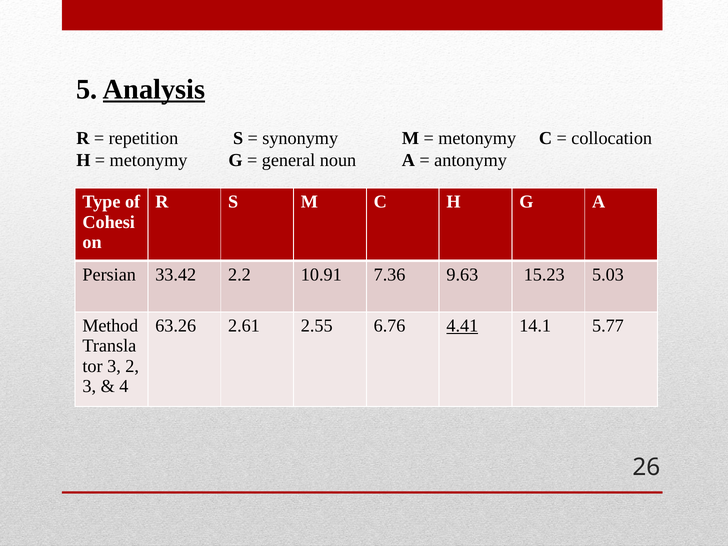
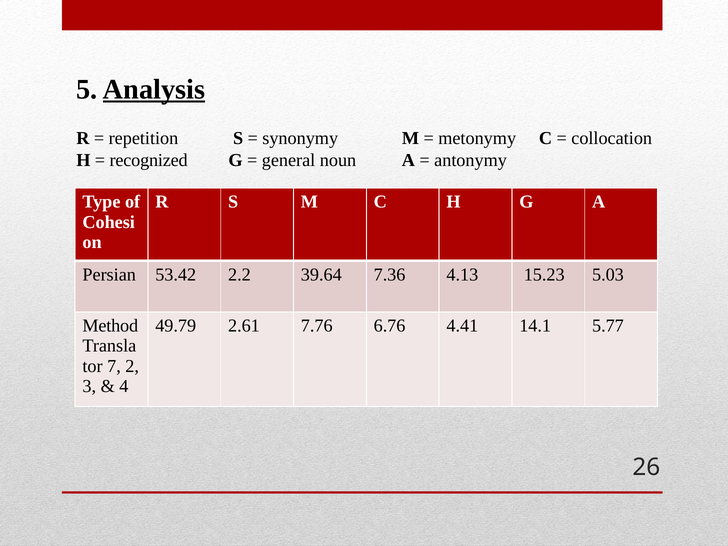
metonymy: metonymy -> recognized (149, 160)
33.42: 33.42 -> 53.42 (176, 275)
10.91: 10.91 -> 39.64 (321, 275)
9.63: 9.63 -> 4.13 (462, 275)
63.26: 63.26 -> 49.79 (176, 326)
2.55: 2.55 -> 7.76 (317, 326)
4.41 underline: present -> none (462, 326)
3: 3 -> 7 (114, 366)
